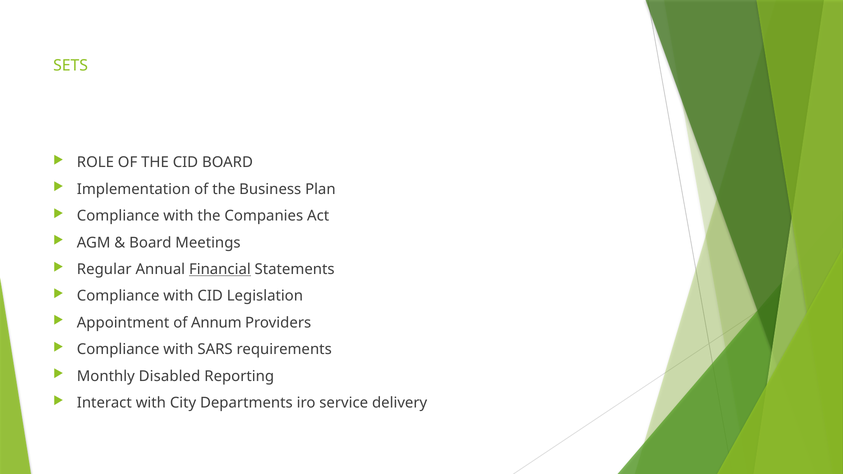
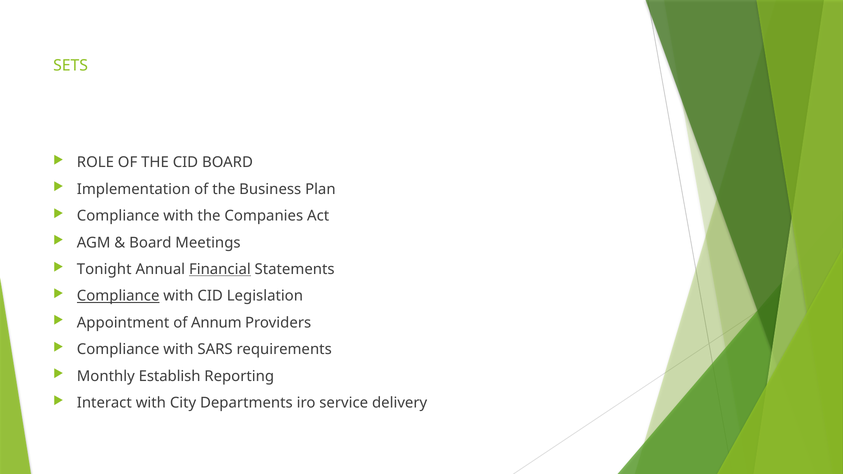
Regular: Regular -> Tonight (104, 269)
Compliance underline: none -> present (118, 296)
Disabled: Disabled -> Establish (170, 376)
